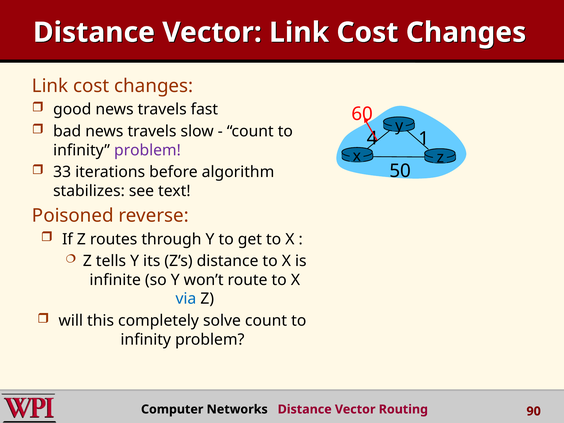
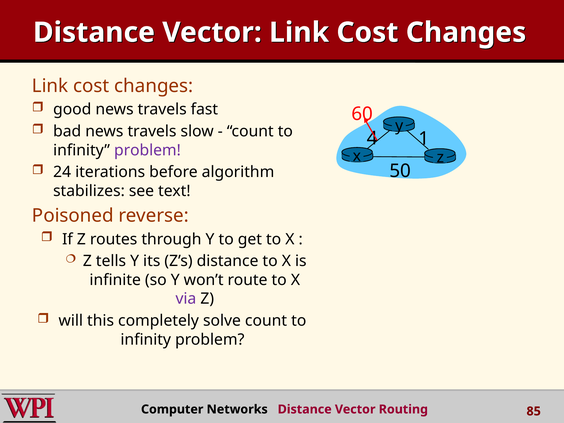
33: 33 -> 24 (62, 172)
via colour: blue -> purple (186, 299)
90: 90 -> 85 (534, 411)
